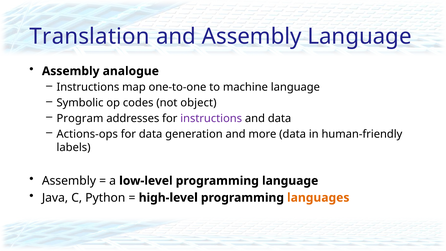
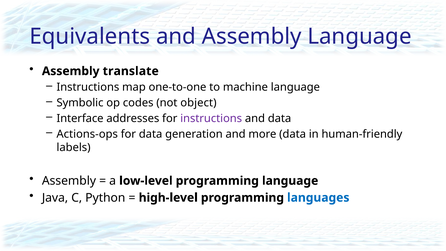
Translation: Translation -> Equivalents (90, 36)
analogue: analogue -> translate (131, 71)
Program: Program -> Interface (80, 118)
languages colour: orange -> blue (318, 198)
